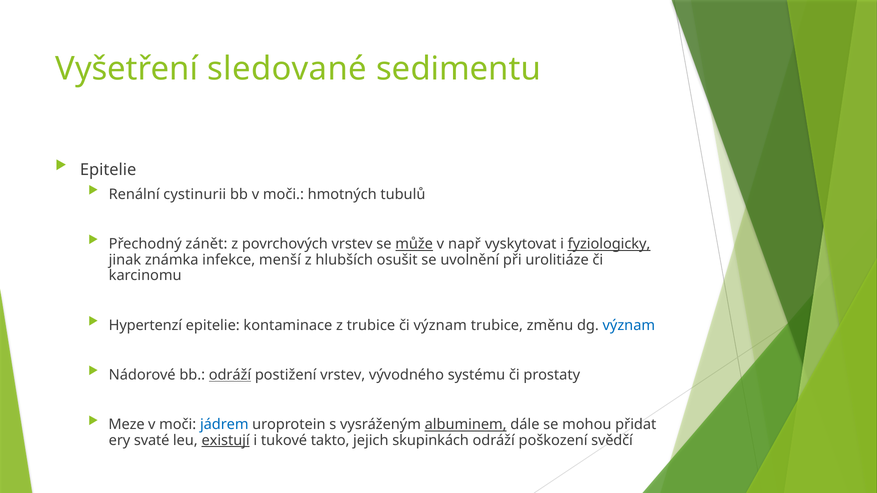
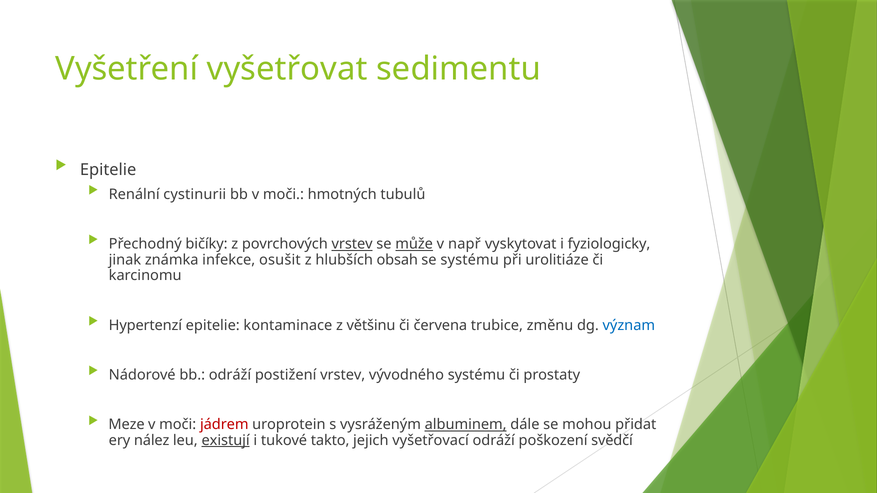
sledované: sledované -> vyšetřovat (287, 69)
zánět: zánět -> bičíky (207, 244)
vrstev underline: none -> present (352, 244)
fyziologicky underline: present -> none (609, 244)
menší: menší -> osušit (280, 260)
osušit: osušit -> obsah (397, 260)
se uvolnění: uvolnění -> systému (470, 260)
z trubice: trubice -> většinu (371, 325)
či význam: význam -> červena (440, 325)
odráží underline: present -> none (230, 375)
jádrem colour: blue -> red (224, 425)
svaté: svaté -> nález (152, 441)
skupinkách: skupinkách -> vyšetřovací (431, 441)
